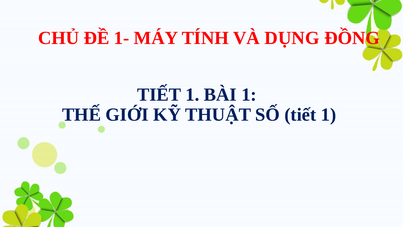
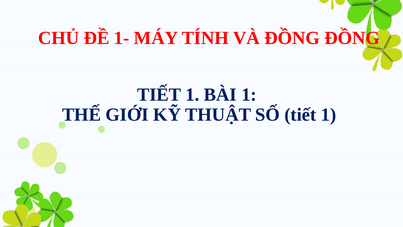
VÀ DỤNG: DỤNG -> ĐỒNG (292, 38)
